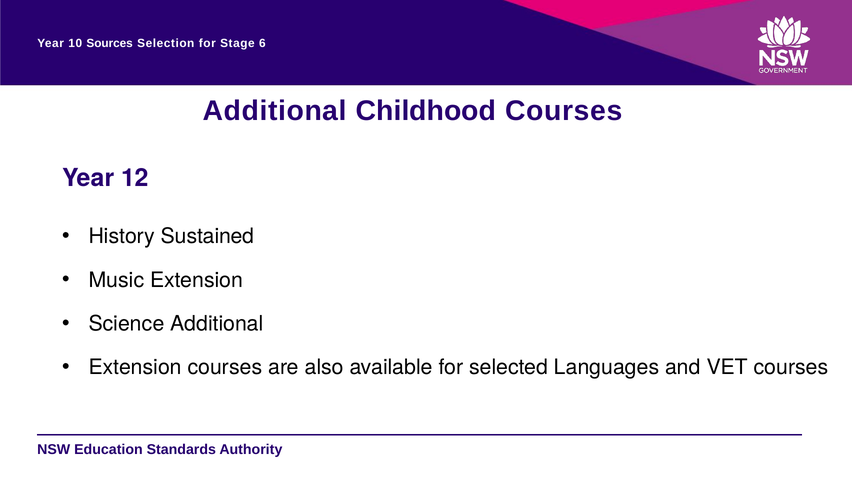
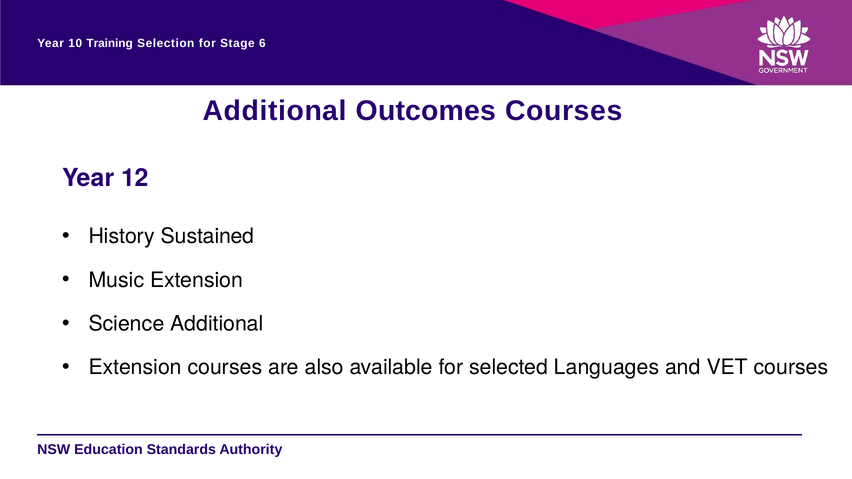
Sources: Sources -> Training (110, 43)
Childhood: Childhood -> Outcomes (426, 111)
